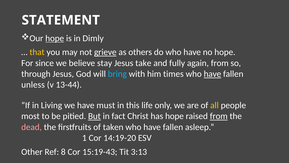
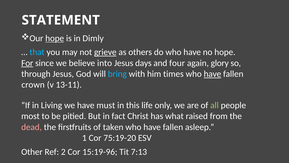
that colour: yellow -> light blue (37, 52)
For underline: none -> present (27, 63)
stay: stay -> into (105, 63)
take: take -> days (143, 63)
fully: fully -> four (177, 63)
again from: from -> glory (220, 63)
unless: unless -> crown (33, 85)
13-44: 13-44 -> 13-11 (69, 85)
all colour: yellow -> light green (214, 105)
But underline: present -> none (94, 116)
has hope: hope -> what (174, 116)
from underline: present -> none (219, 116)
14:19-20: 14:19-20 -> 75:19-20 (120, 138)
8: 8 -> 2 (63, 151)
15:19-43: 15:19-43 -> 15:19-96 (100, 151)
3:13: 3:13 -> 7:13 (139, 151)
